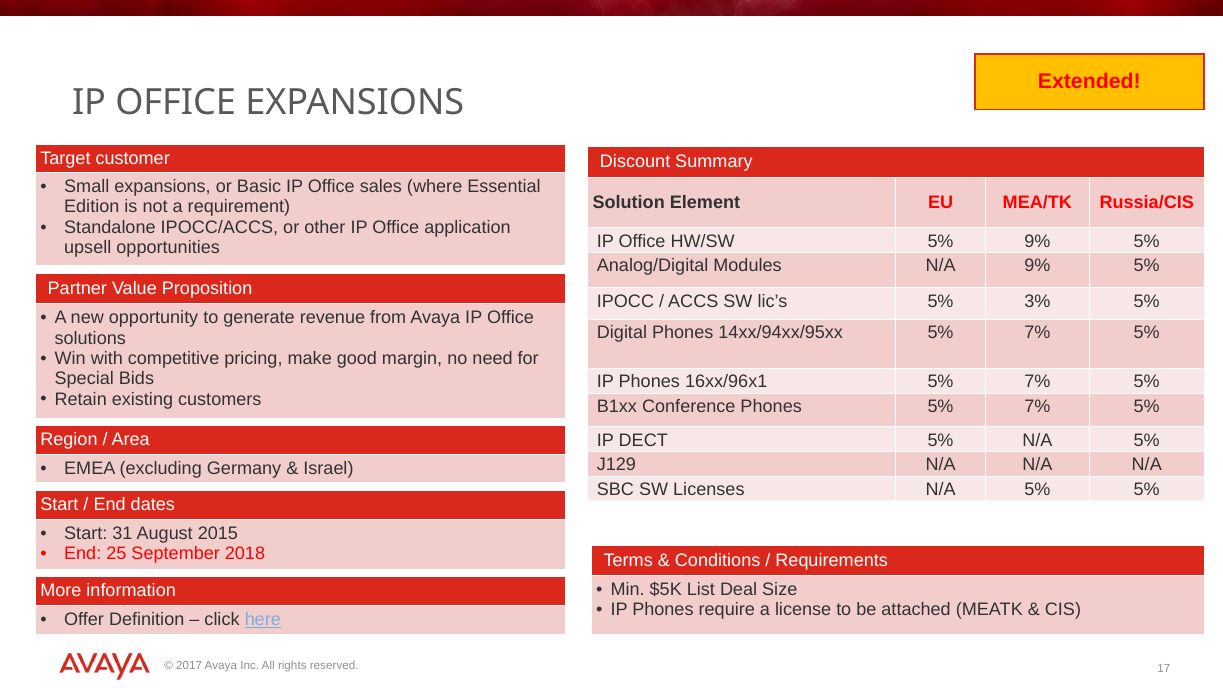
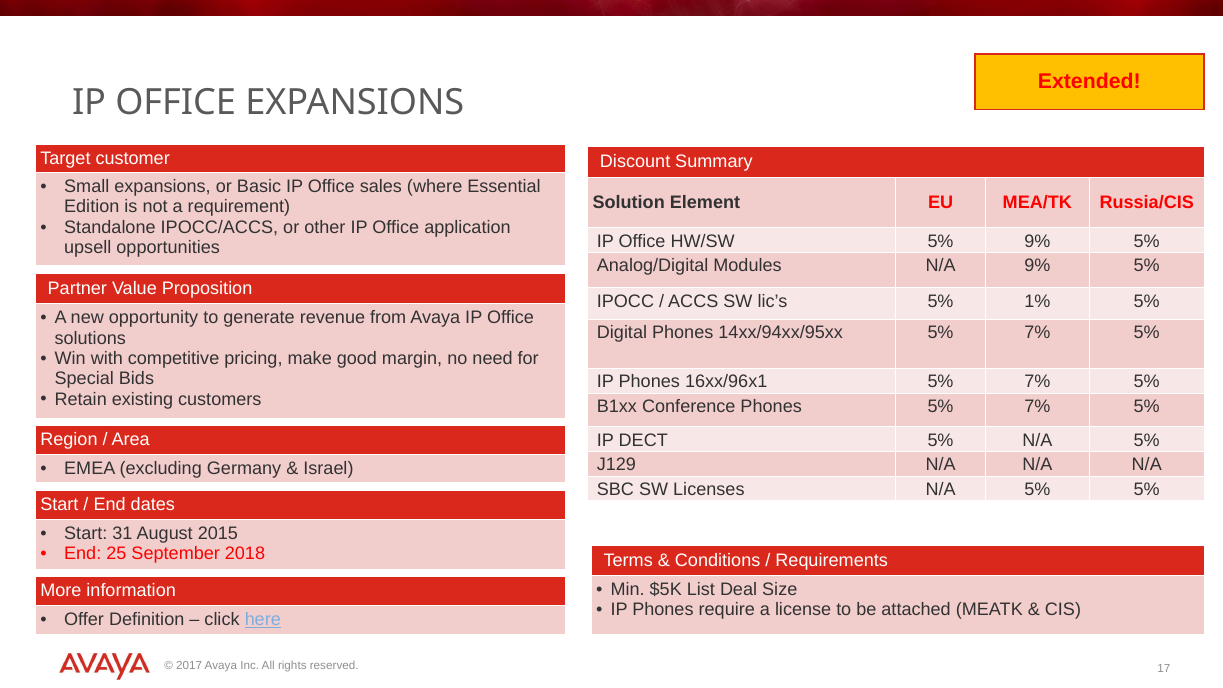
3%: 3% -> 1% (1037, 301)
